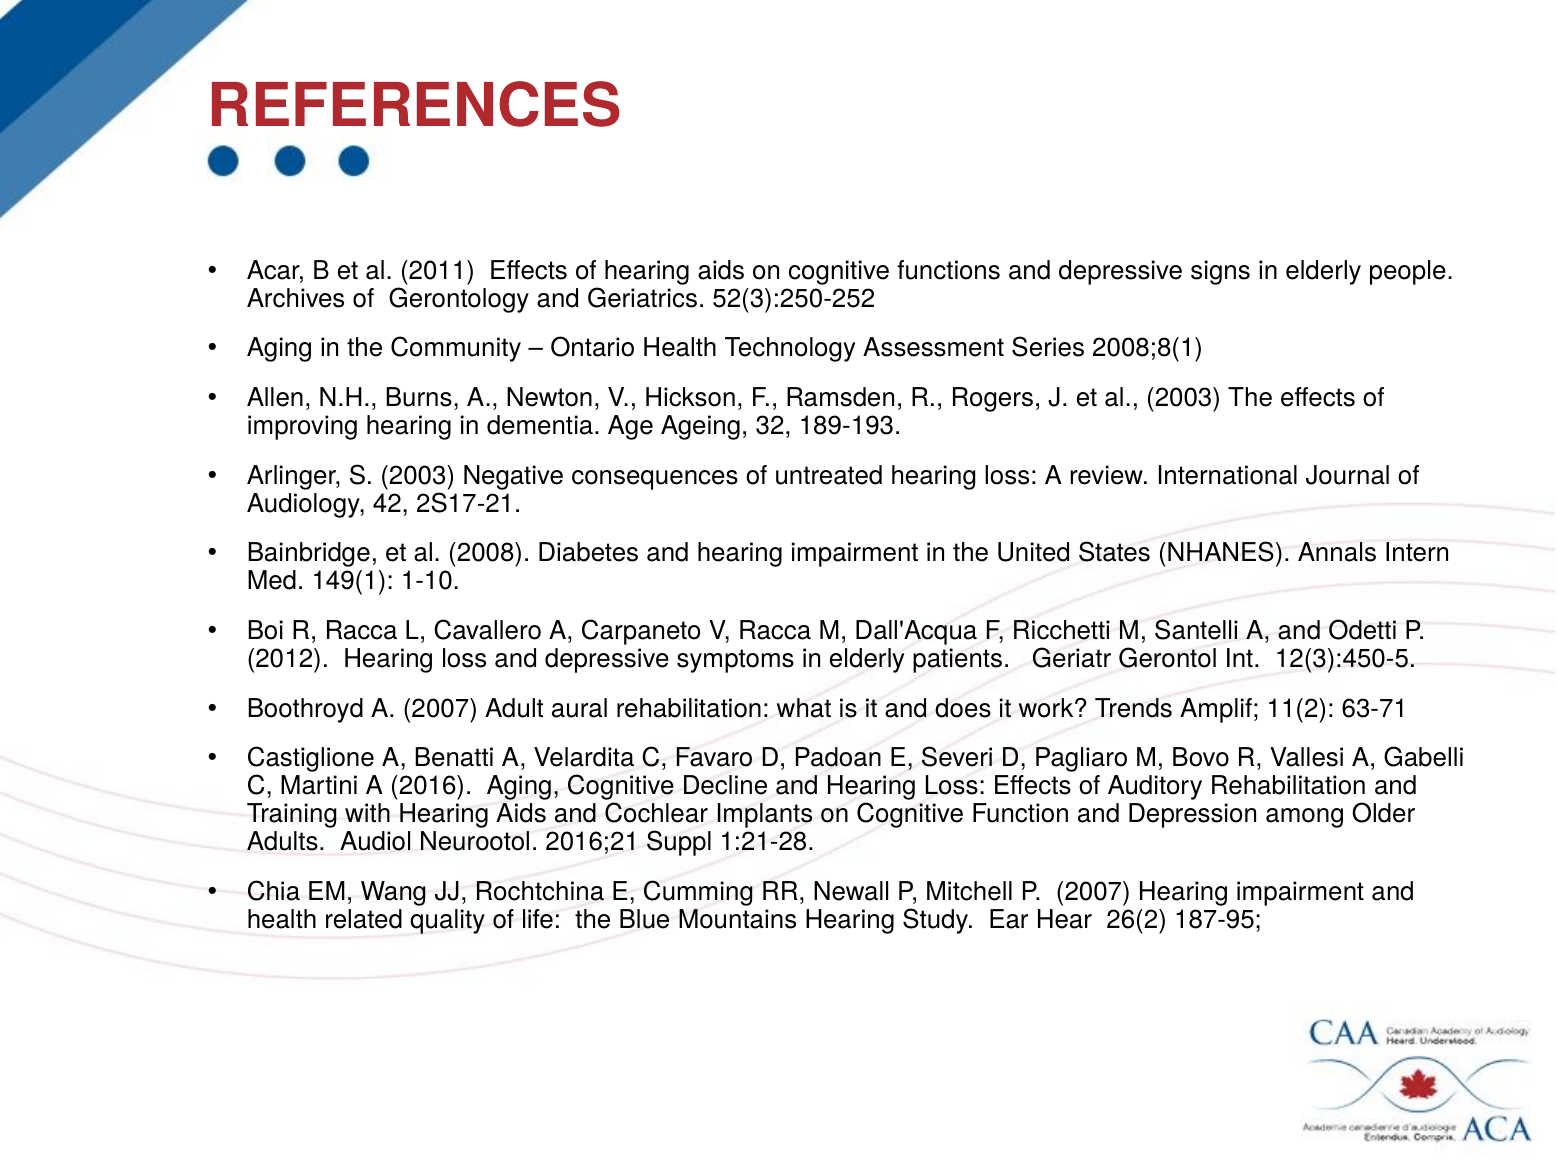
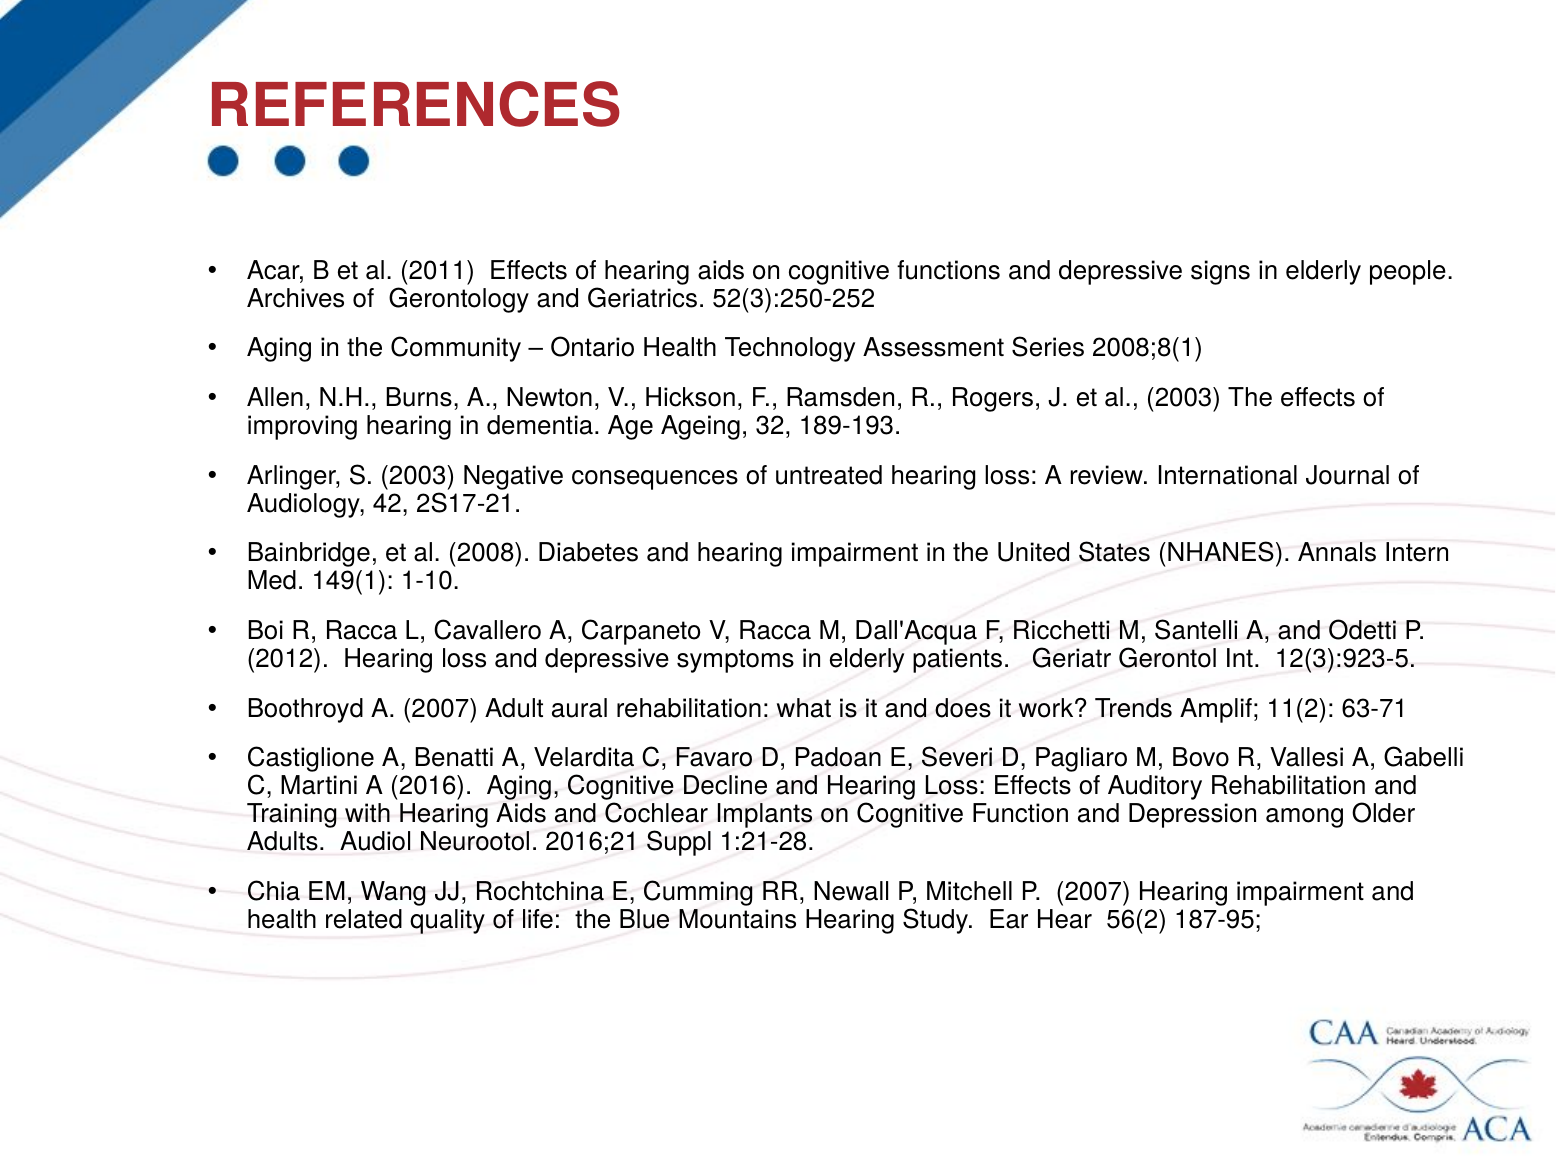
12(3):450-5: 12(3):450-5 -> 12(3):923-5 (1346, 659)
26(2: 26(2 -> 56(2 (1137, 920)
